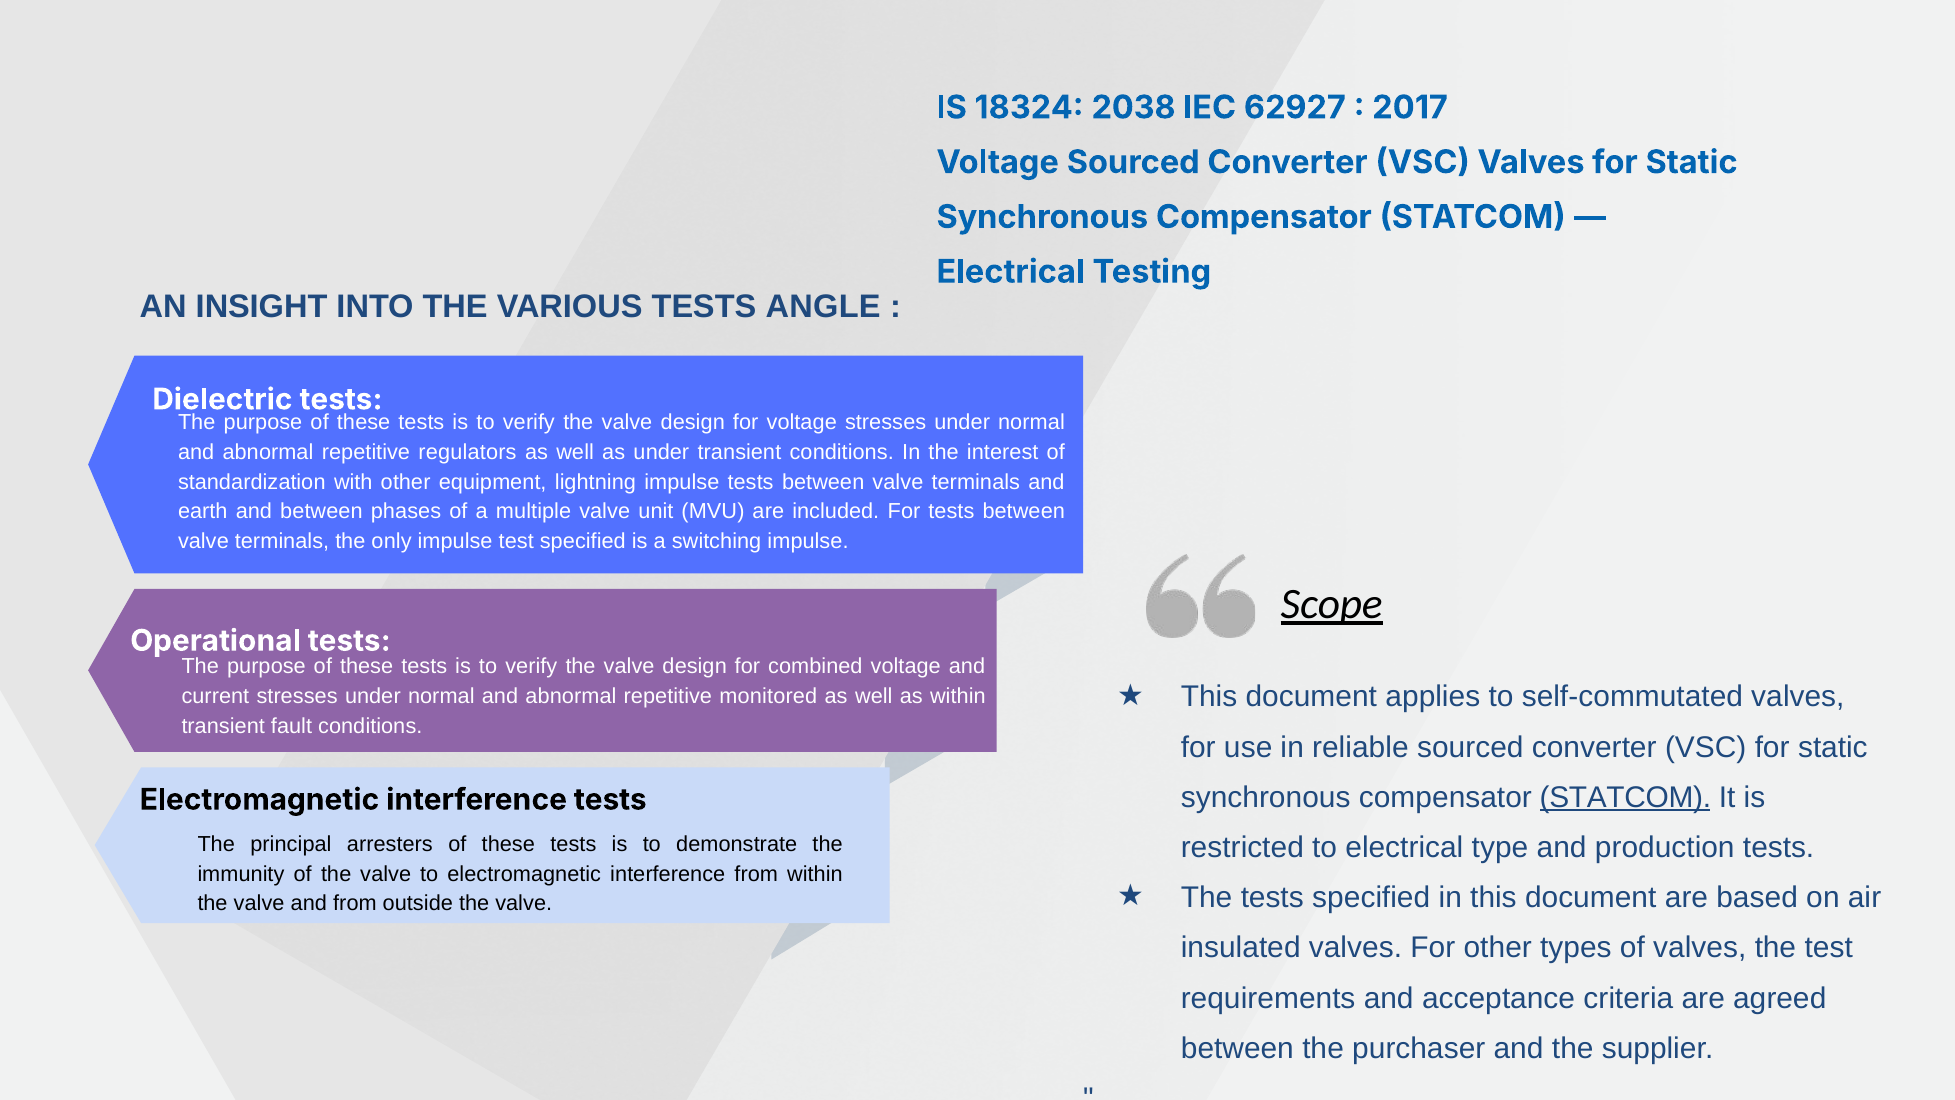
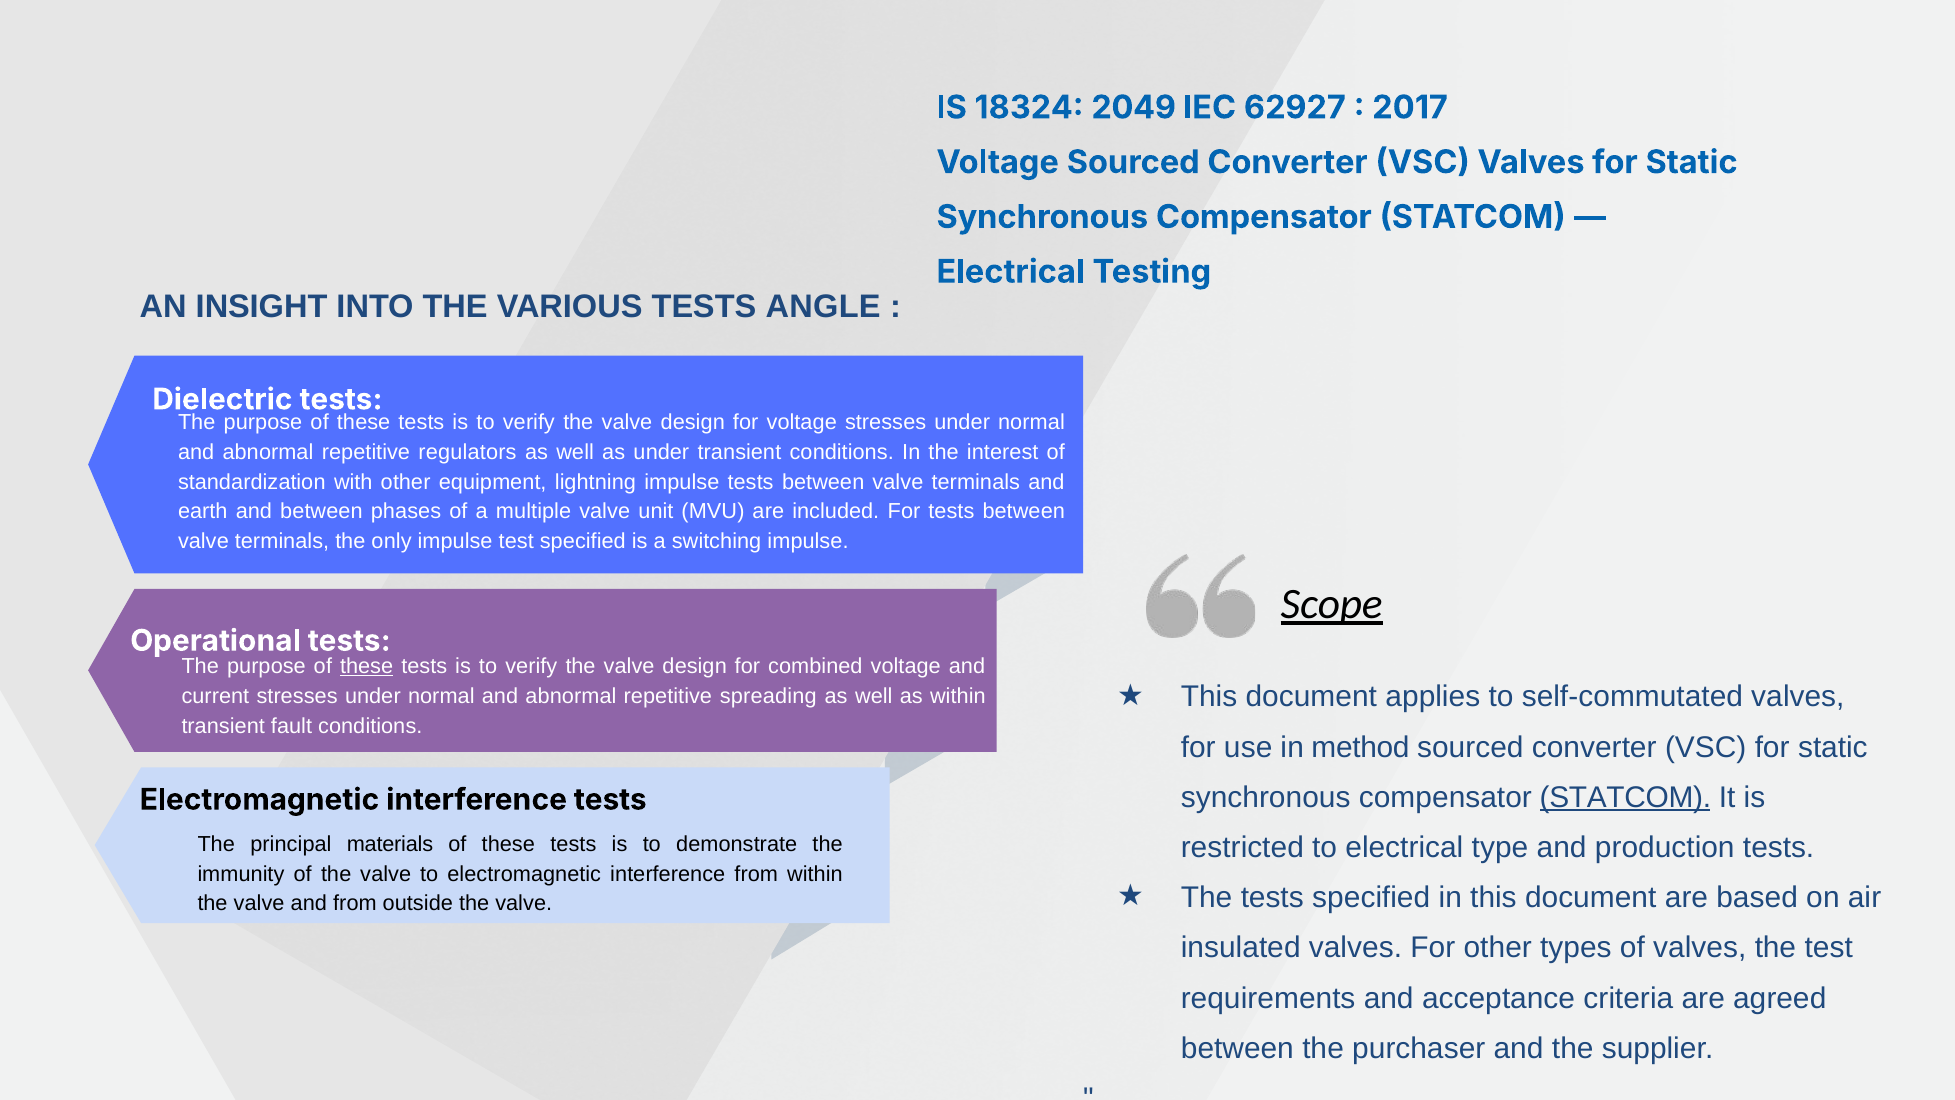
2038: 2038 -> 2049 (1134, 108)
these underline: none -> present (367, 666)
monitored: monitored -> spreading (768, 696)
reliable: reliable -> method (1361, 747)
arresters: arresters -> materials (390, 844)
